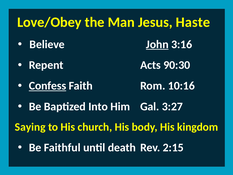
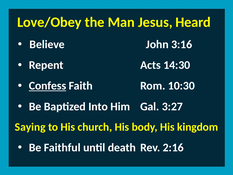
Haste: Haste -> Heard (193, 22)
John underline: present -> none (157, 44)
90:30: 90:30 -> 14:30 (177, 65)
10:16: 10:16 -> 10:30 (181, 86)
2:15: 2:15 -> 2:16 (173, 147)
